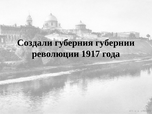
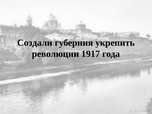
губернии: губернии -> укрепить (115, 43)
